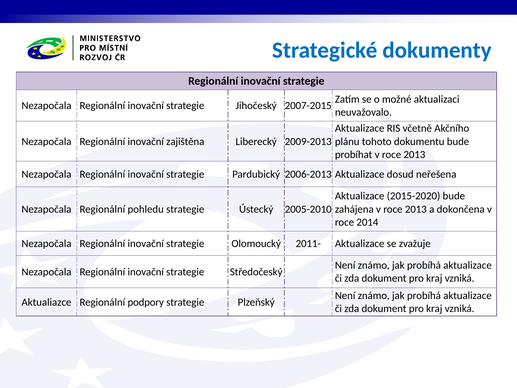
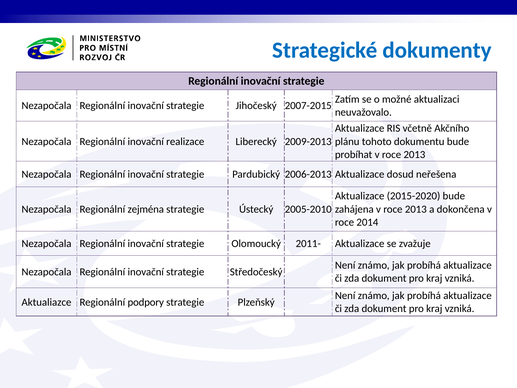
zajištěna: zajištěna -> realizace (185, 141)
pohledu: pohledu -> zejména (146, 209)
